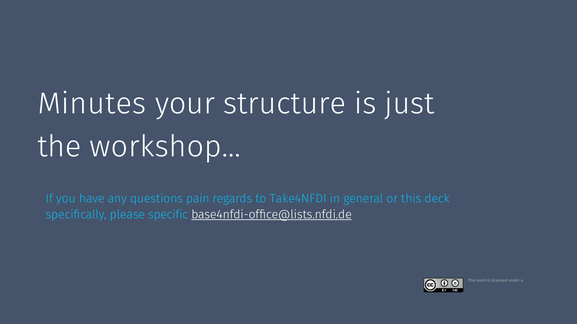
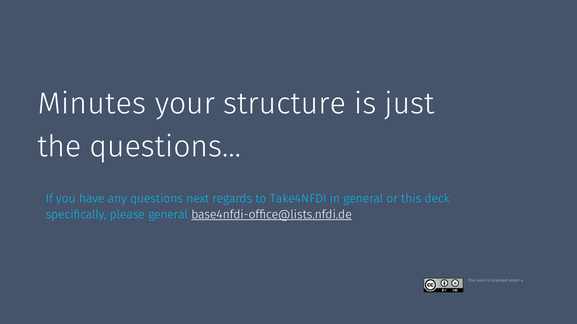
workshop…: workshop… -> questions… (165, 147)
pain: pain -> next (198, 199)
please specific: specific -> general (168, 215)
